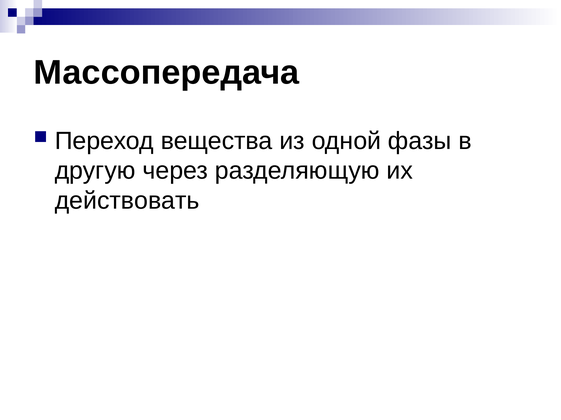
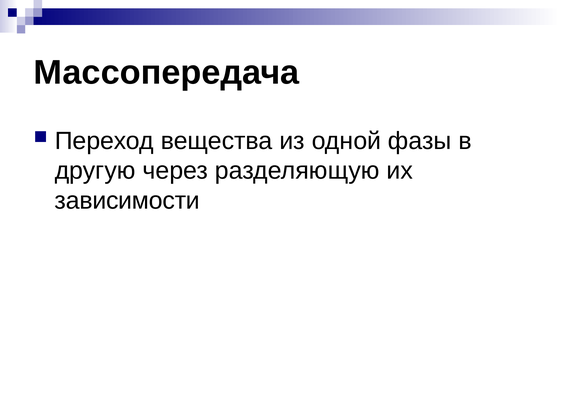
действовать: действовать -> зависимости (127, 201)
